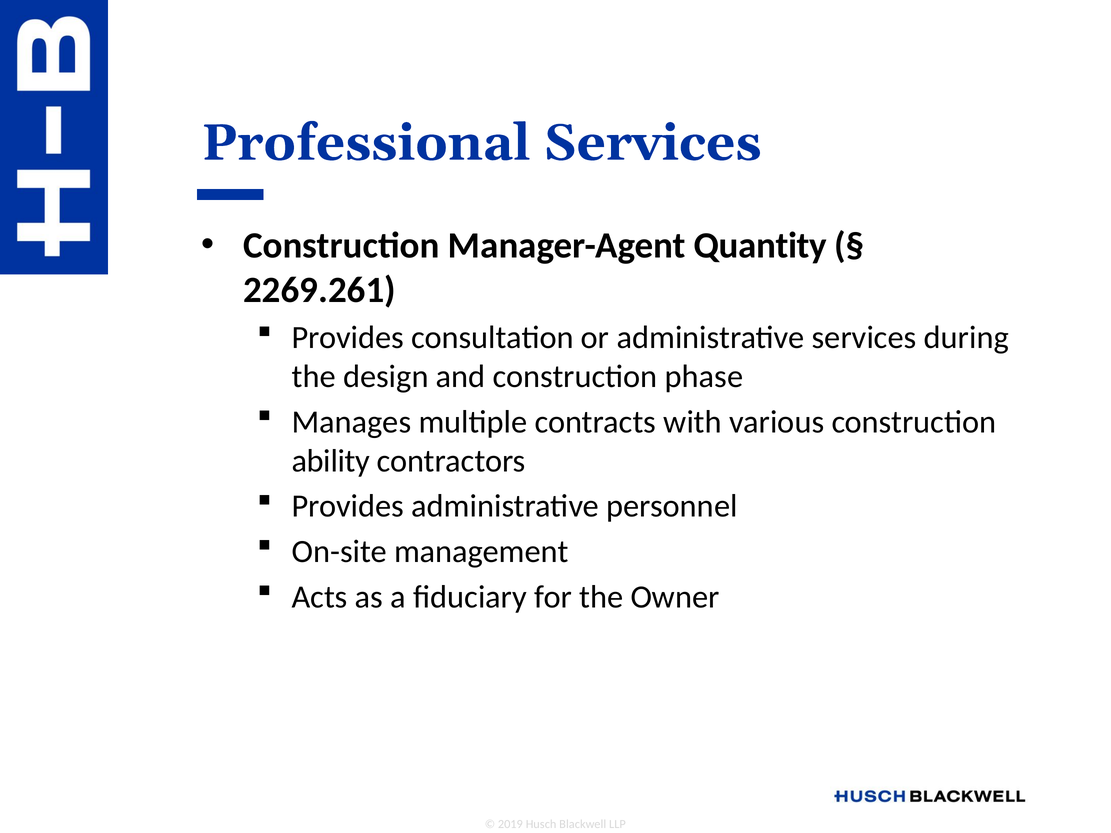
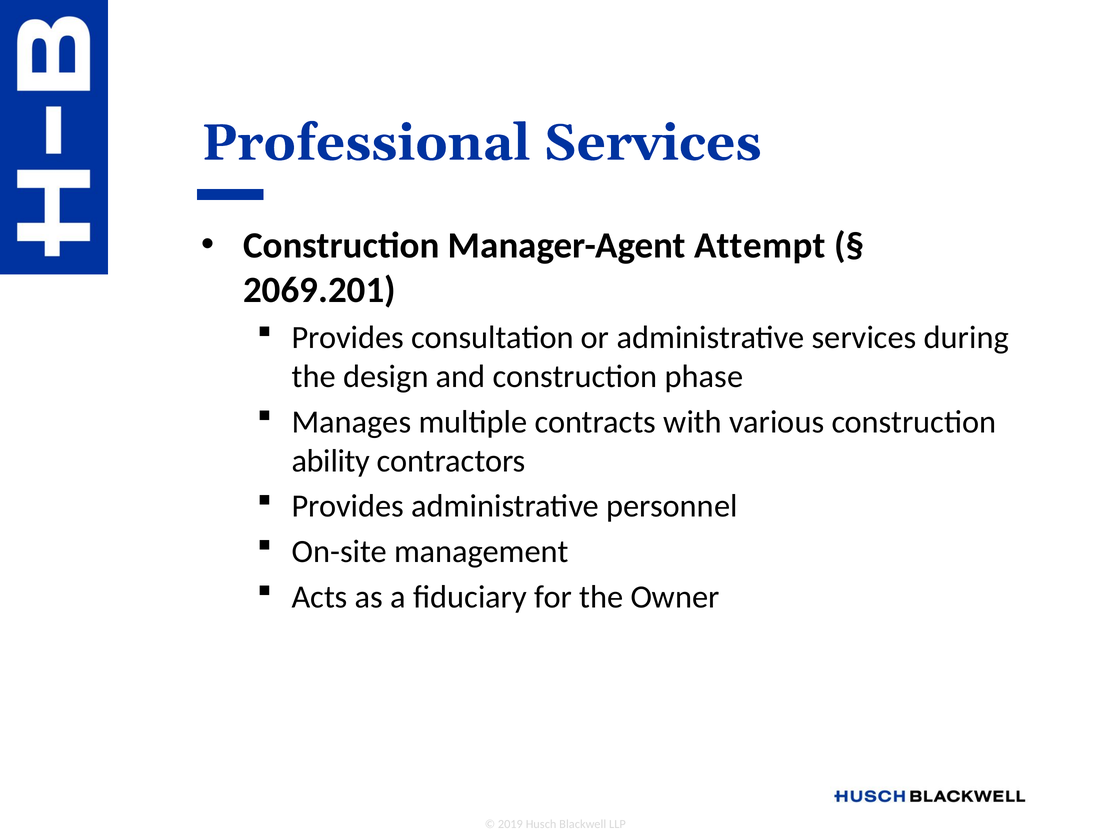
Quantity: Quantity -> Attempt (760, 246)
2269.261: 2269.261 -> 2069.201 (319, 290)
